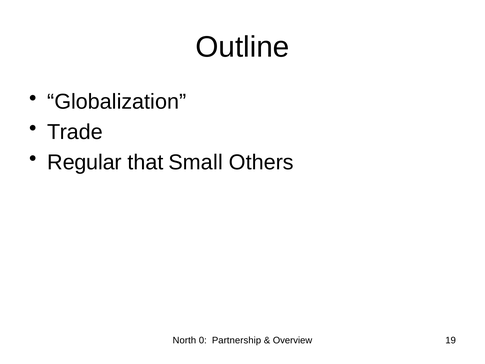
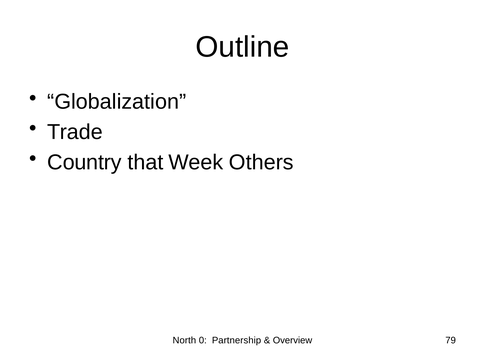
Regular: Regular -> Country (85, 162)
Small: Small -> Week (196, 162)
19: 19 -> 79 (451, 340)
